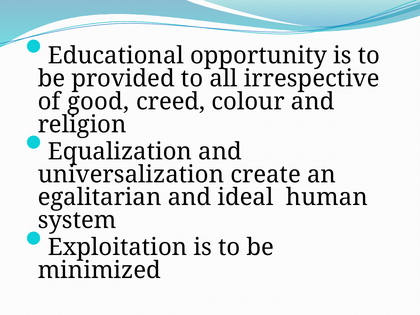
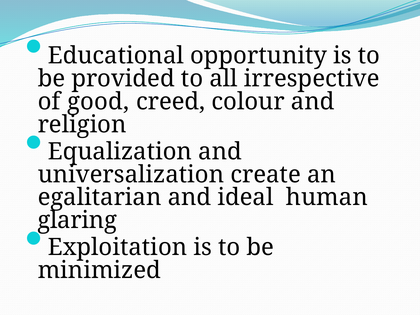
system: system -> glaring (77, 220)
